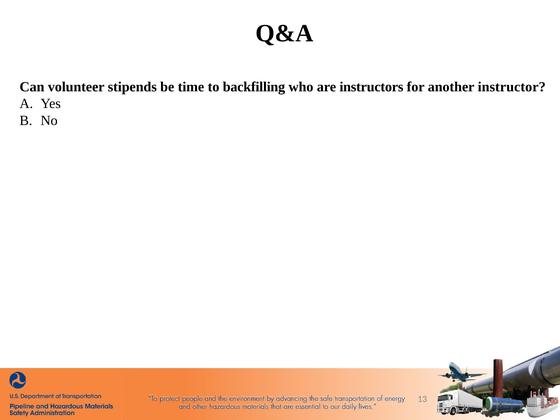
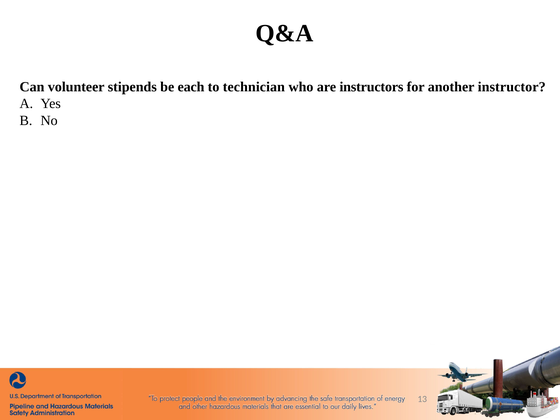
time: time -> each (191, 87)
backfilling: backfilling -> technician (254, 87)
